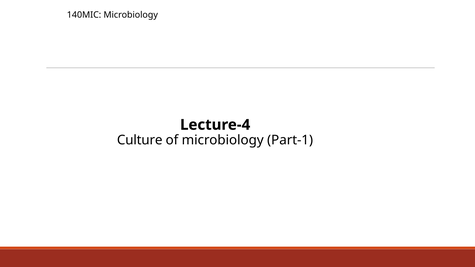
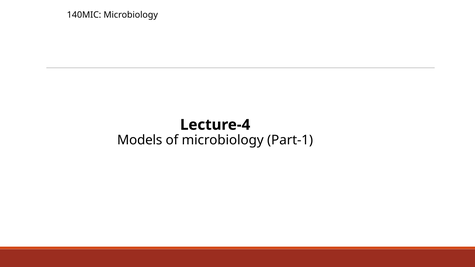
Culture: Culture -> Models (140, 140)
